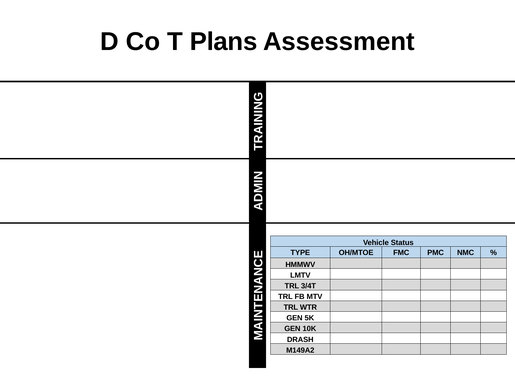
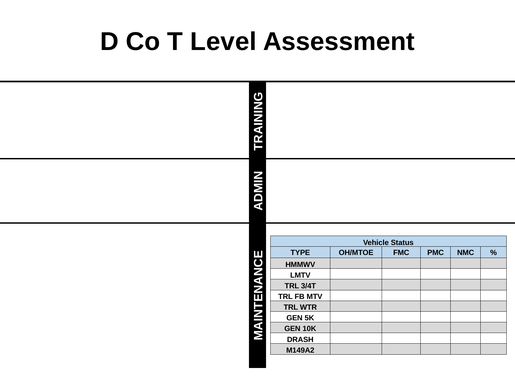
Plans: Plans -> Level (223, 42)
